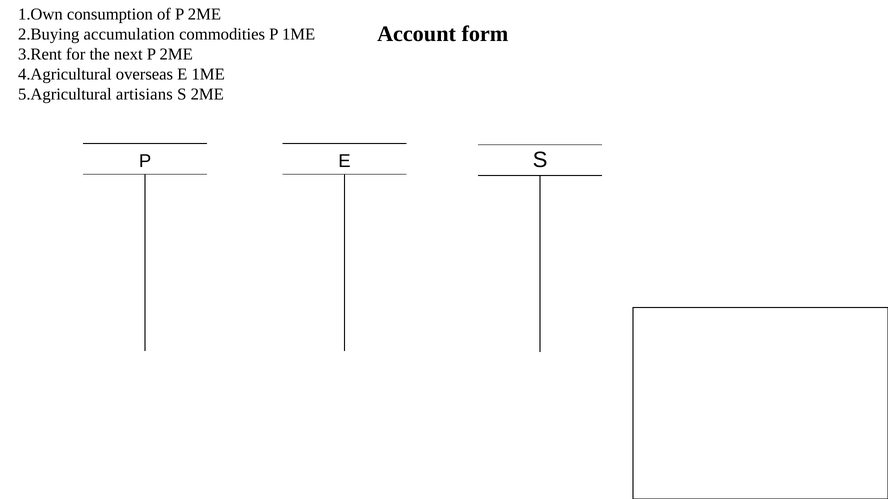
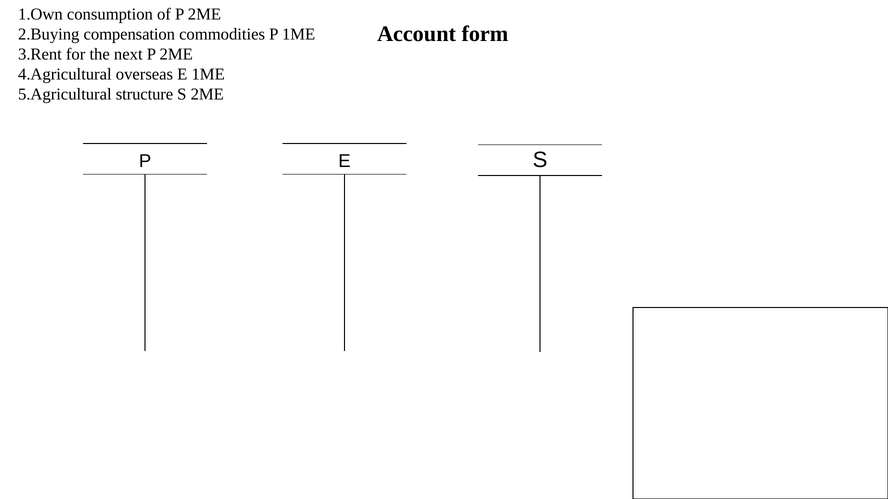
accumulation: accumulation -> compensation (129, 34)
artisians: artisians -> structure (144, 94)
